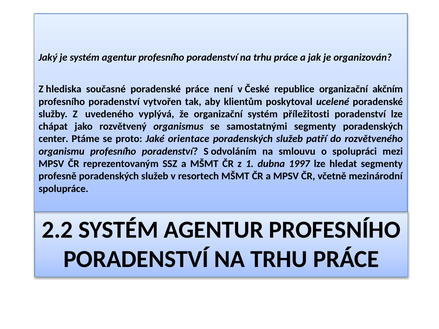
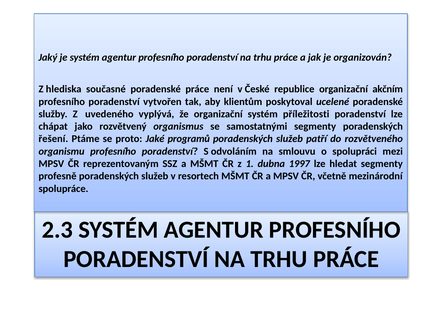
center: center -> řešení (53, 139)
orientace: orientace -> programů (189, 139)
2.2: 2.2 -> 2.3 (57, 230)
